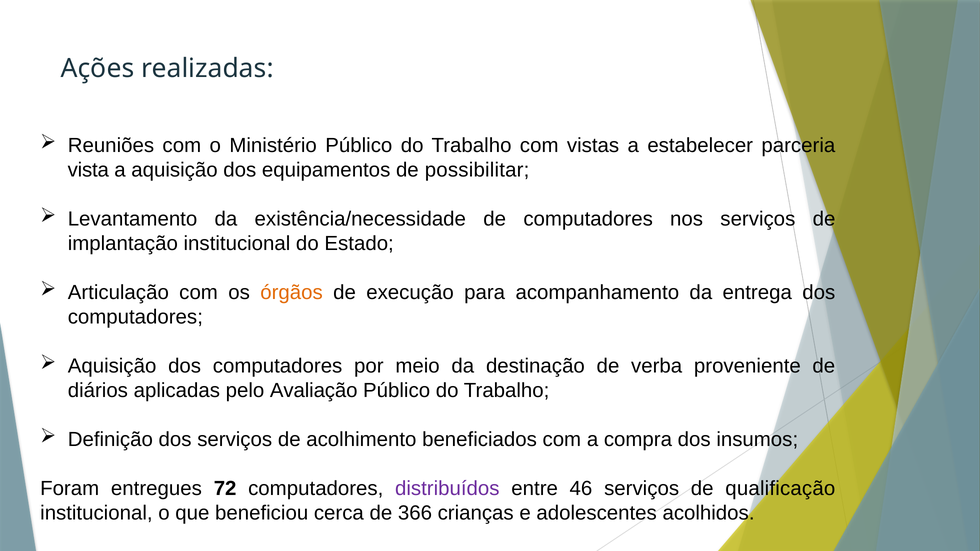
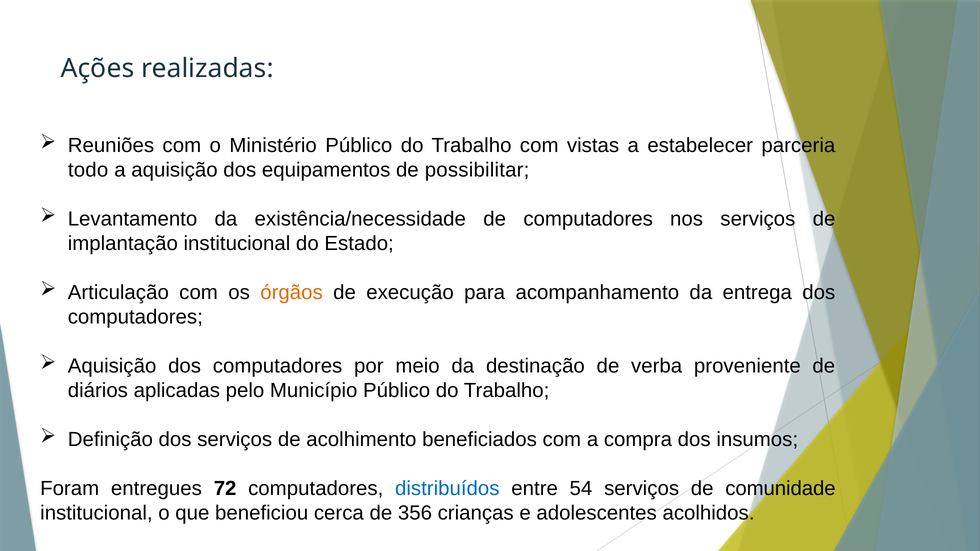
vista: vista -> todo (88, 170)
Avaliação: Avaliação -> Município (314, 390)
distribuídos colour: purple -> blue (447, 488)
46: 46 -> 54 (581, 488)
qualificação: qualificação -> comunidade (780, 488)
366: 366 -> 356 (415, 513)
